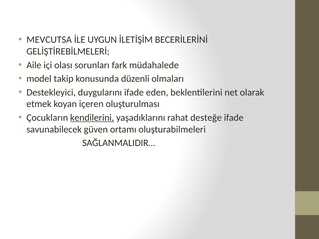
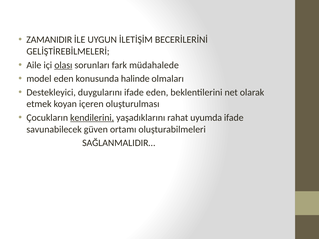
MEVCUTSA: MEVCUTSA -> ZAMANIDIR (49, 40)
olası underline: none -> present (63, 65)
model takip: takip -> eden (64, 79)
düzenli: düzenli -> halinde (135, 79)
desteğe: desteğe -> uyumda (206, 118)
